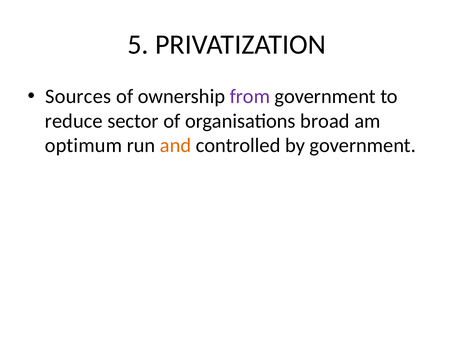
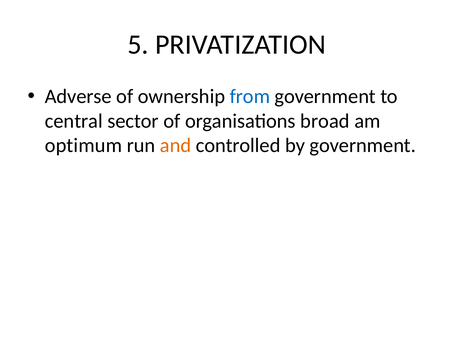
Sources: Sources -> Adverse (78, 96)
from colour: purple -> blue (250, 96)
reduce: reduce -> central (74, 121)
